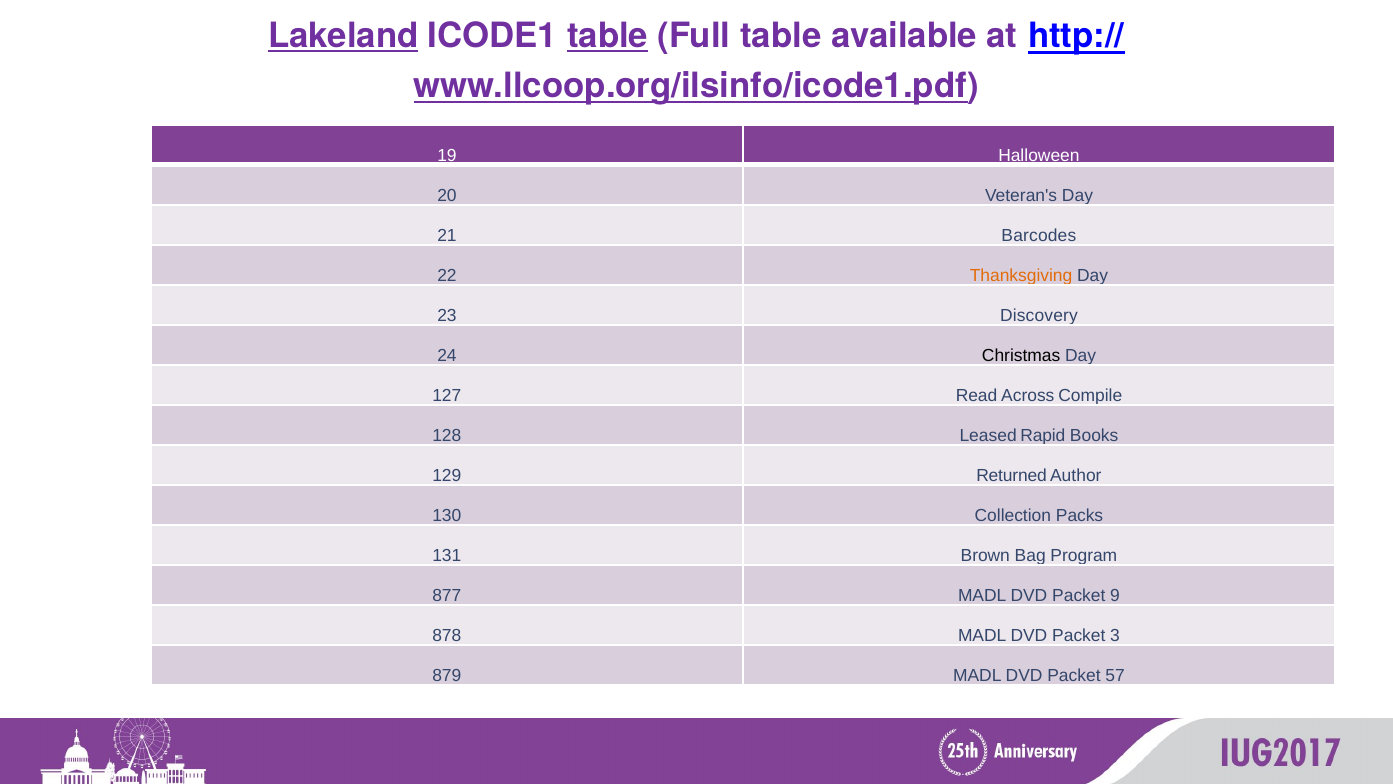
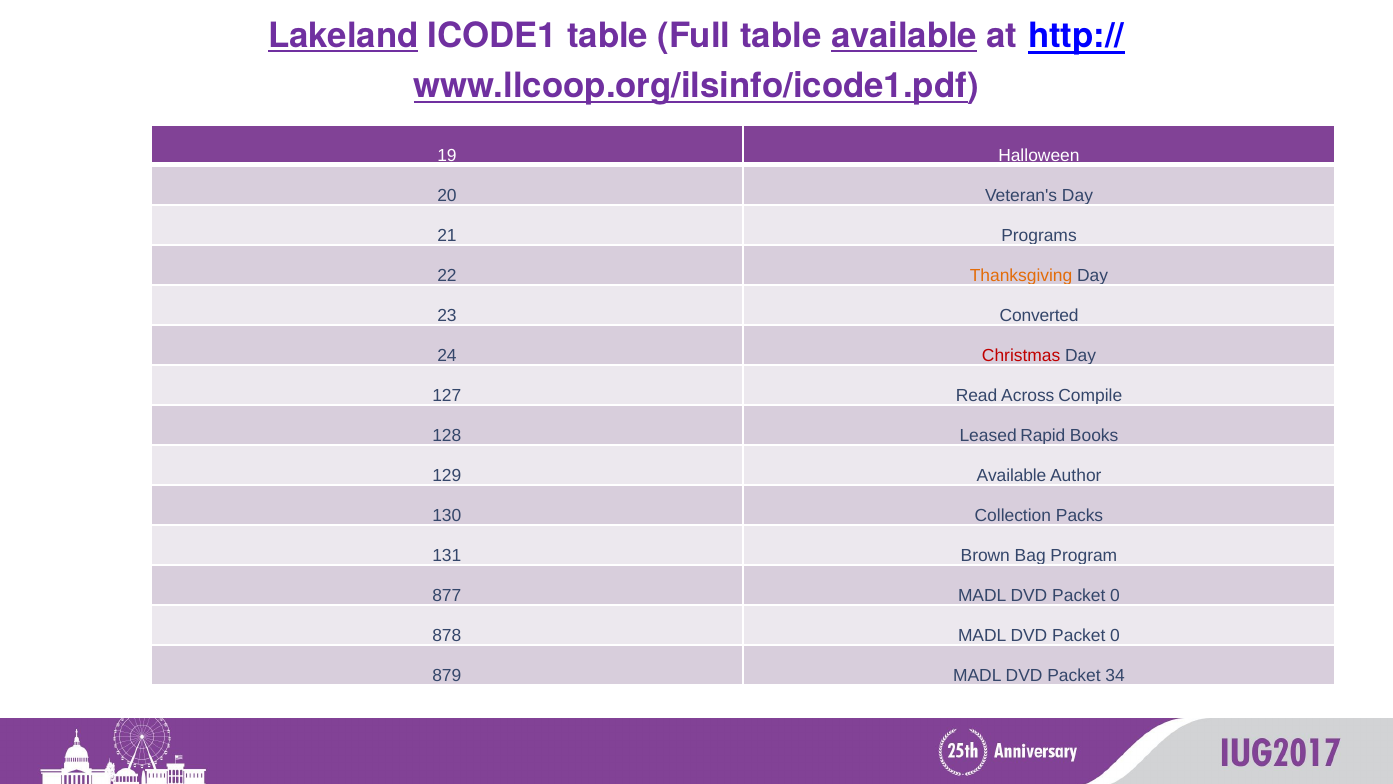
table underline: present -> none (608, 36)
available underline: none -> present (904, 36)
Barcodes: Barcodes -> Programs (1039, 235)
Discovery: Discovery -> Converted (1039, 315)
Christmas colour: black -> red (1021, 355)
129 Returned: Returned -> Available (1012, 475)
9: 9 -> 0 (1115, 595)
3: 3 -> 0 (1115, 635)
57: 57 -> 34 (1115, 675)
